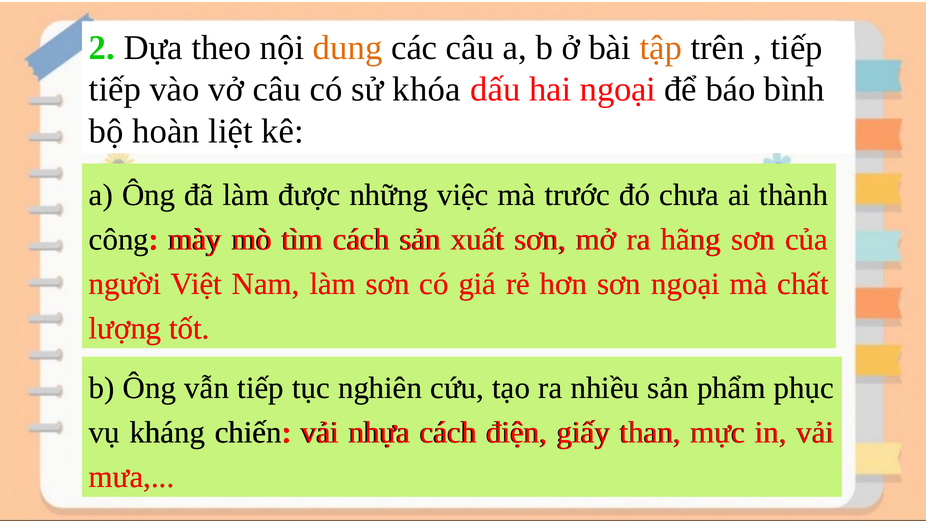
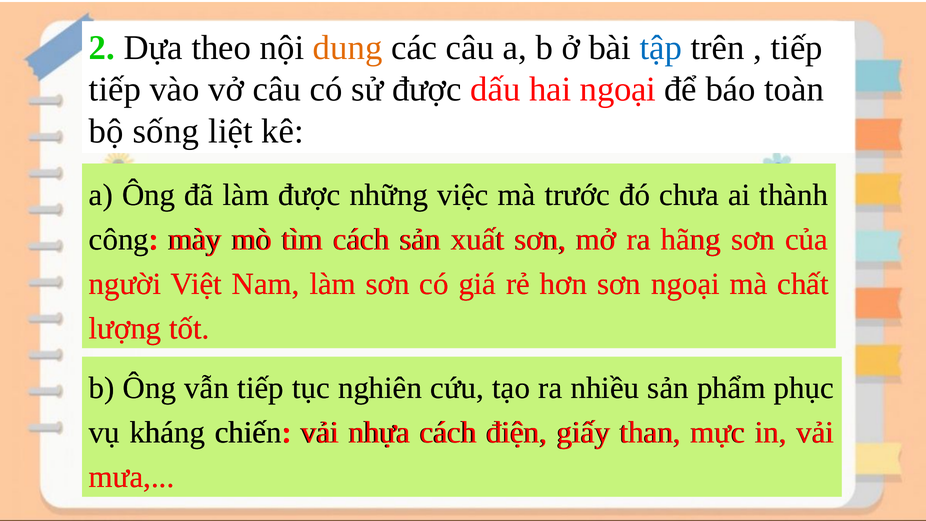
tập colour: orange -> blue (661, 48)
sử khóa: khóa -> được (427, 89)
bình: bình -> toàn (794, 89)
hoàn: hoàn -> sống (166, 131)
